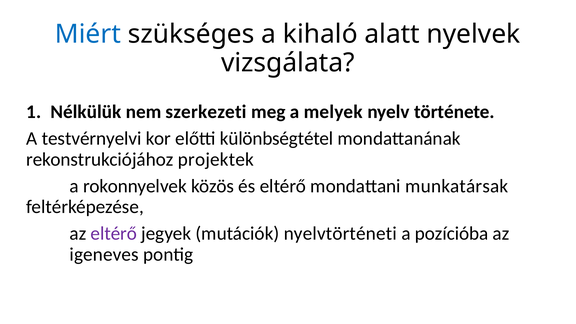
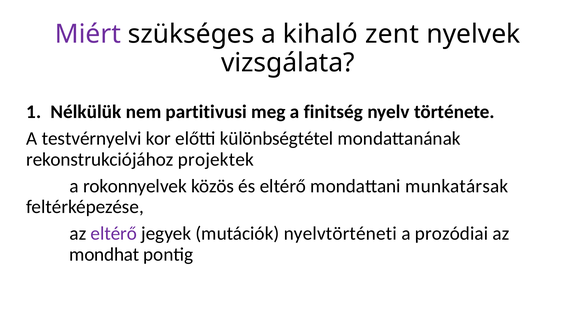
Miért colour: blue -> purple (88, 34)
alatt: alatt -> zent (392, 34)
szerkezeti: szerkezeti -> partitivusi (206, 112)
melyek: melyek -> finitség (333, 112)
pozícióba: pozícióba -> prozódiai (452, 234)
igeneves: igeneves -> mondhat (104, 254)
